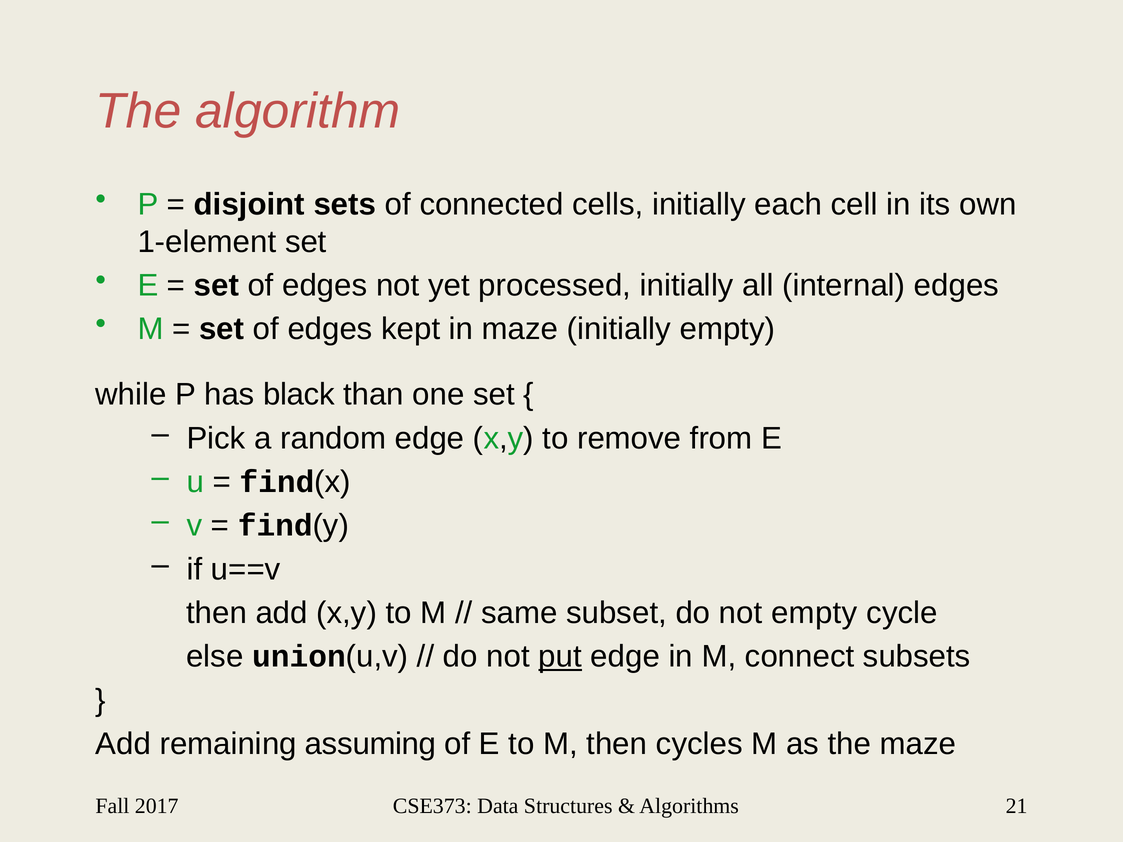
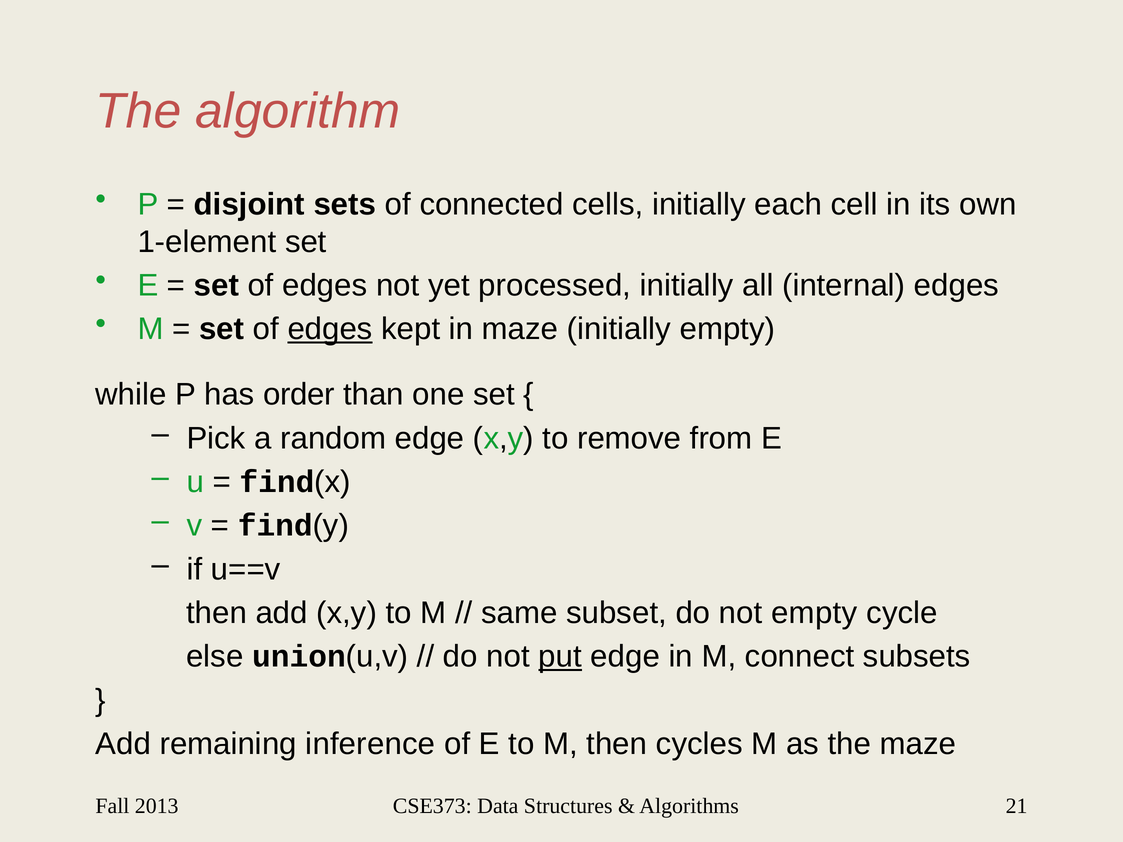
edges underline: none -> present (330, 329)
black: black -> order (299, 395)
assuming: assuming -> inference (370, 744)
2017: 2017 -> 2013 (157, 806)
